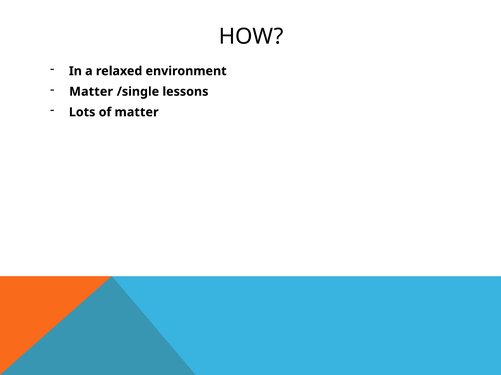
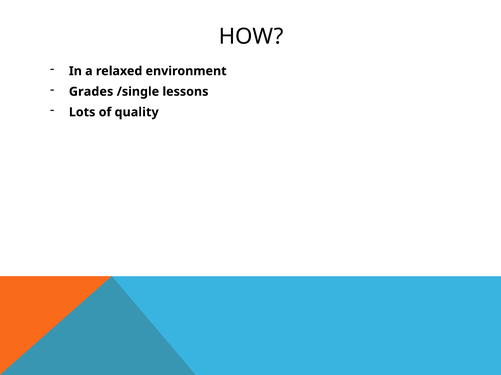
Matter: Matter -> Grades (91, 92)
of matter: matter -> quality (137, 112)
